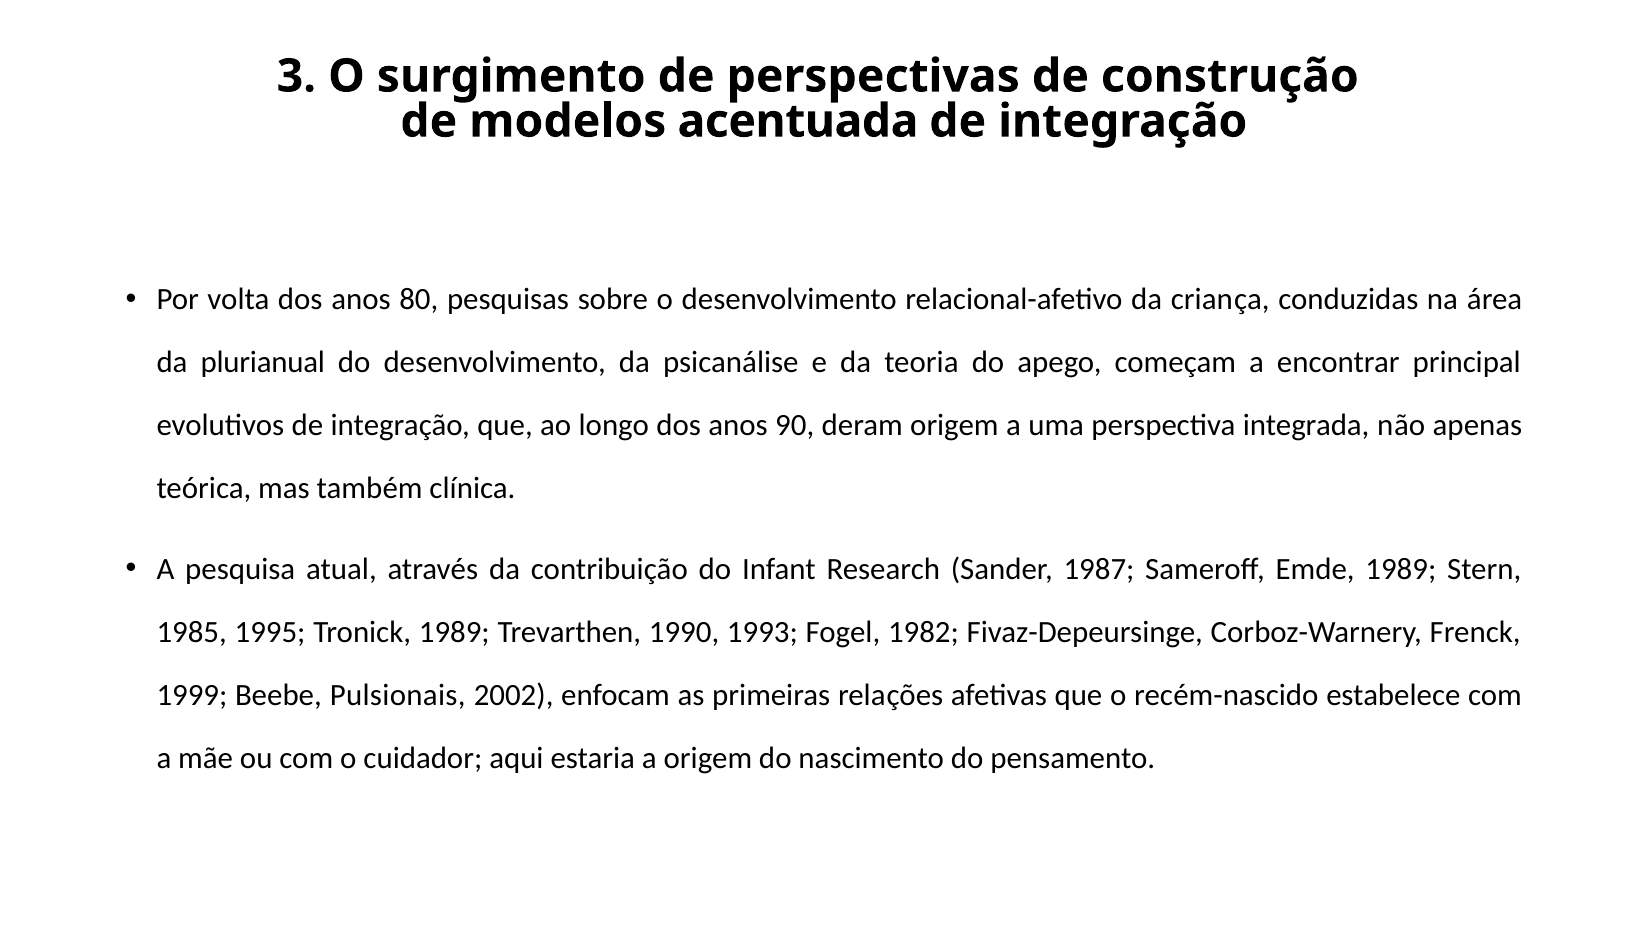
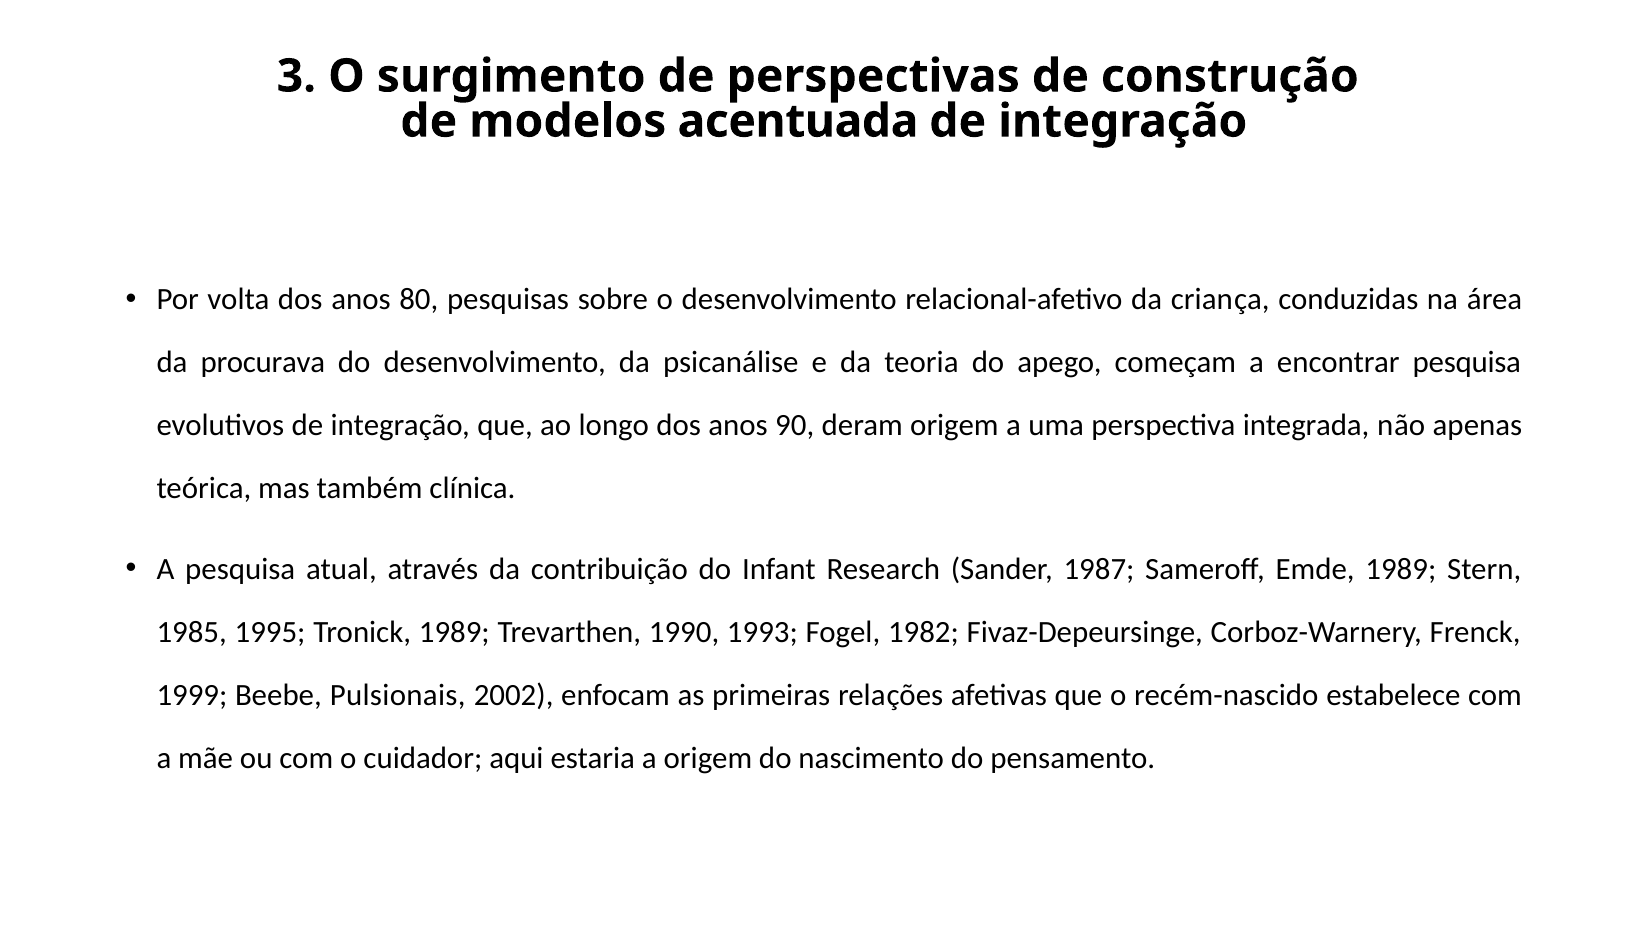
plurianual: plurianual -> procurava (263, 363)
encontrar principal: principal -> pesquisa (1467, 363)
